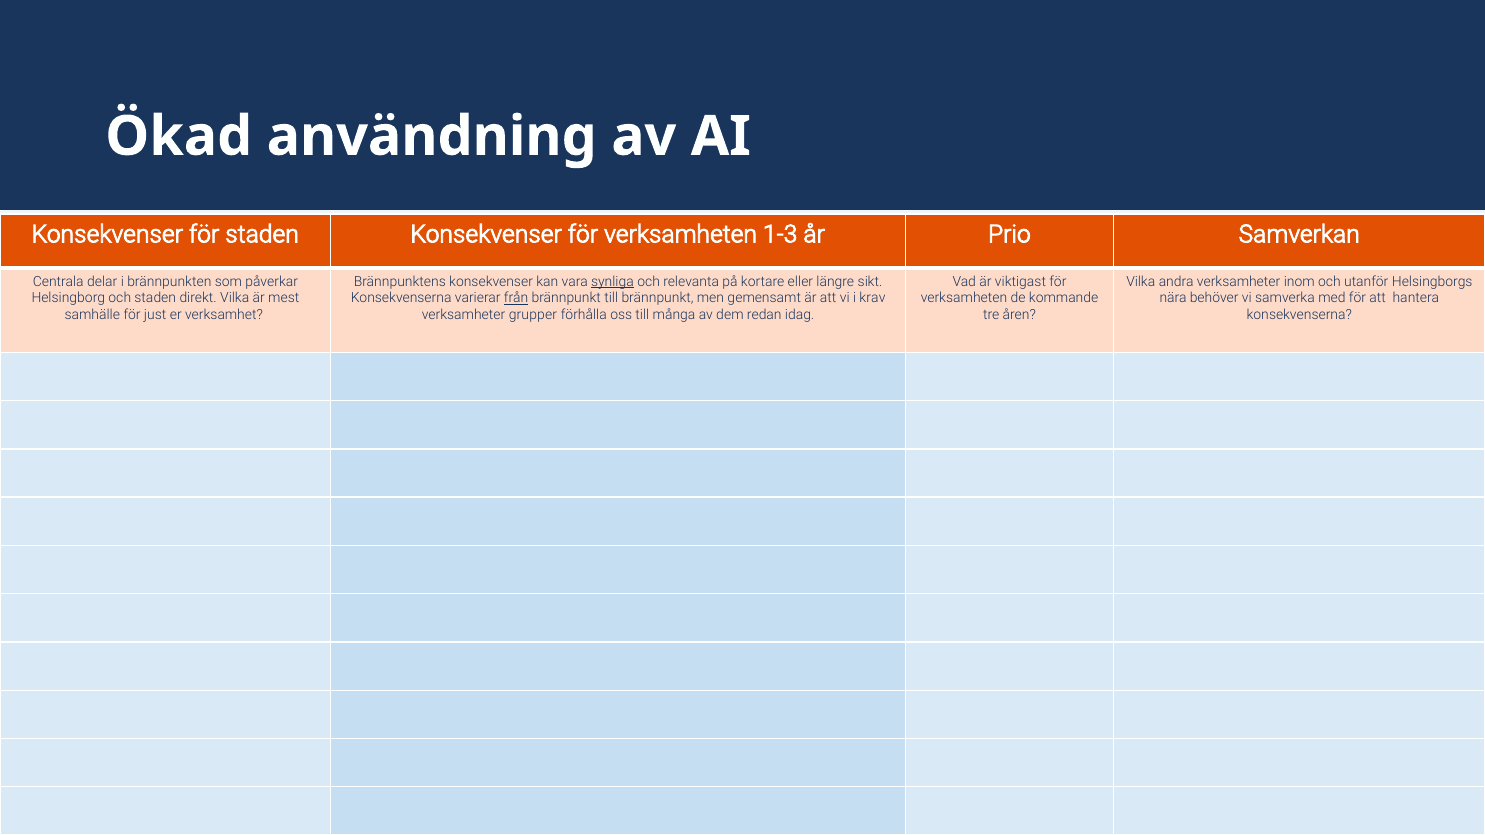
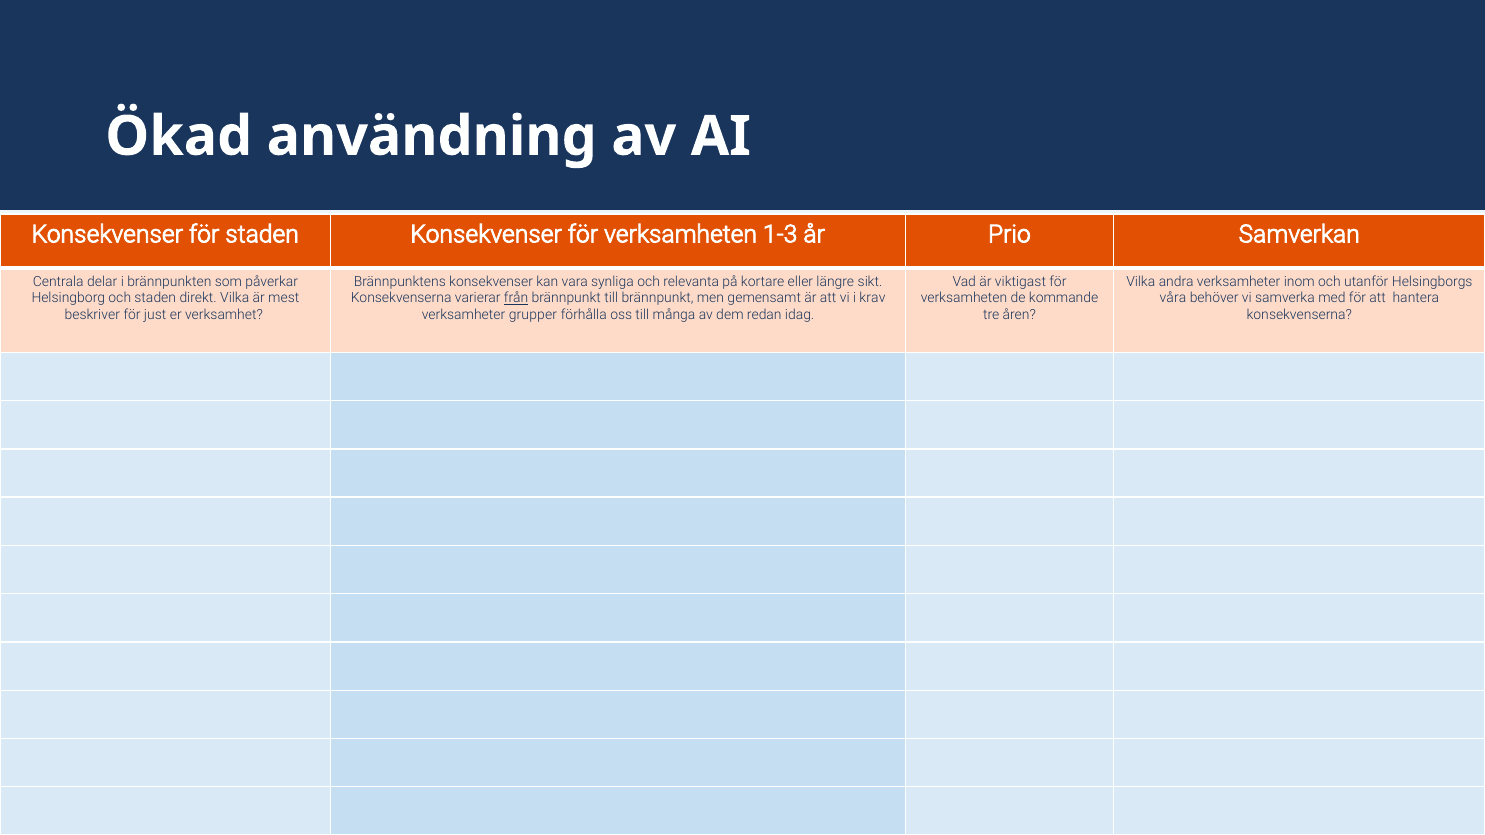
synliga underline: present -> none (612, 282)
nära: nära -> våra (1173, 298)
samhälle: samhälle -> beskriver (92, 315)
